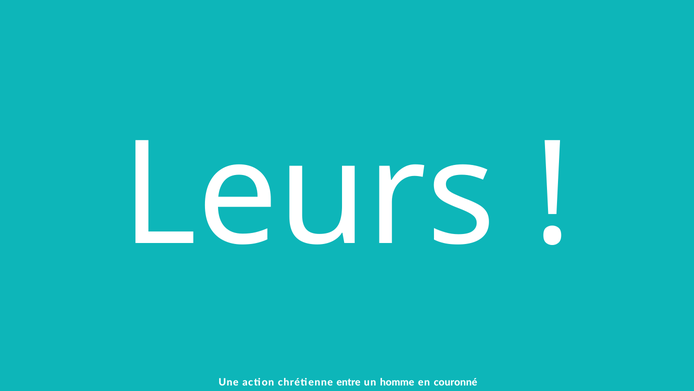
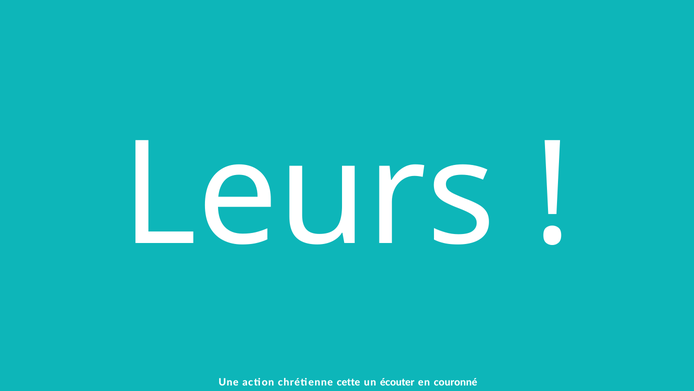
entre: entre -> cette (348, 382)
homme: homme -> écouter (397, 382)
